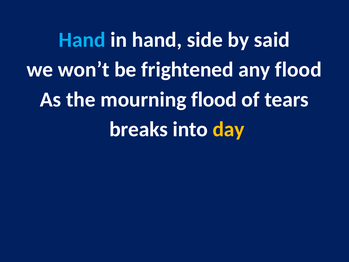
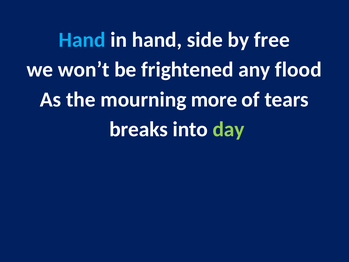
said: said -> free (272, 40)
mourning flood: flood -> more (214, 99)
day colour: yellow -> light green (229, 129)
